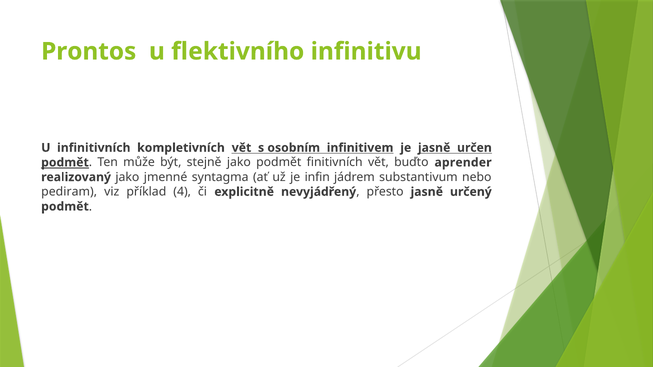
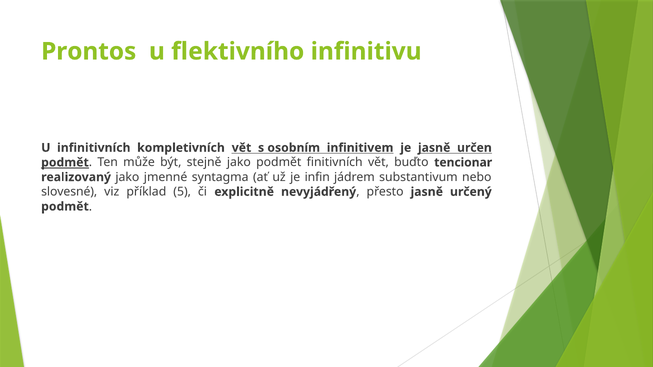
aprender: aprender -> tencionar (463, 163)
pediram: pediram -> slovesné (69, 192)
4: 4 -> 5 (182, 192)
